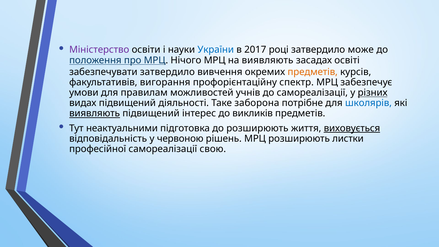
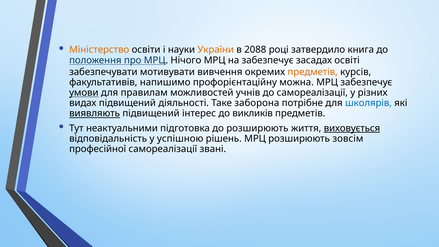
Міністерство colour: purple -> orange (99, 50)
України colour: blue -> orange (216, 50)
2017: 2017 -> 2088 (255, 50)
може: може -> книга (361, 50)
на виявляють: виявляють -> забезпечує (268, 60)
забезпечувати затвердило: затвердило -> мотивувати (167, 72)
вигорання: вигорання -> напишимо (165, 82)
спектр: спектр -> можна (297, 82)
умови underline: none -> present (84, 93)
різних underline: present -> none (373, 93)
червоною: червоною -> успішною (180, 139)
листки: листки -> зовсім (348, 139)
свою: свою -> звані (213, 149)
